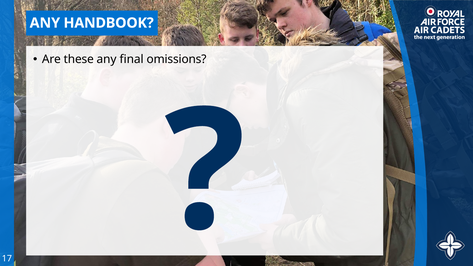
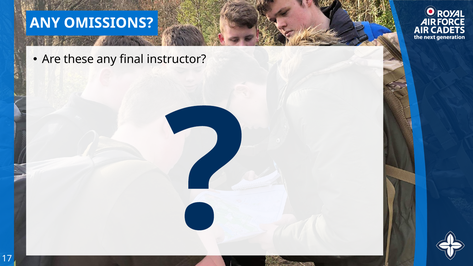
HANDBOOK: HANDBOOK -> OMISSIONS (109, 23)
omissions: omissions -> instructor (176, 59)
